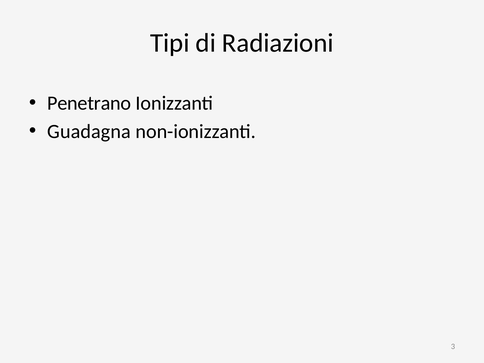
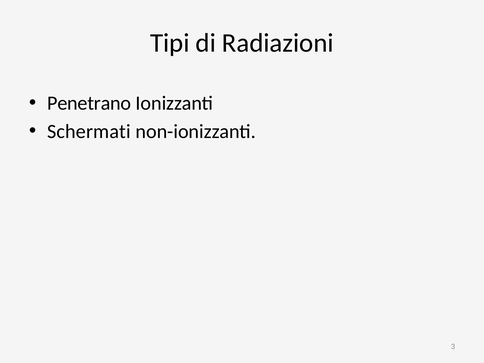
Guadagna: Guadagna -> Schermati (89, 131)
